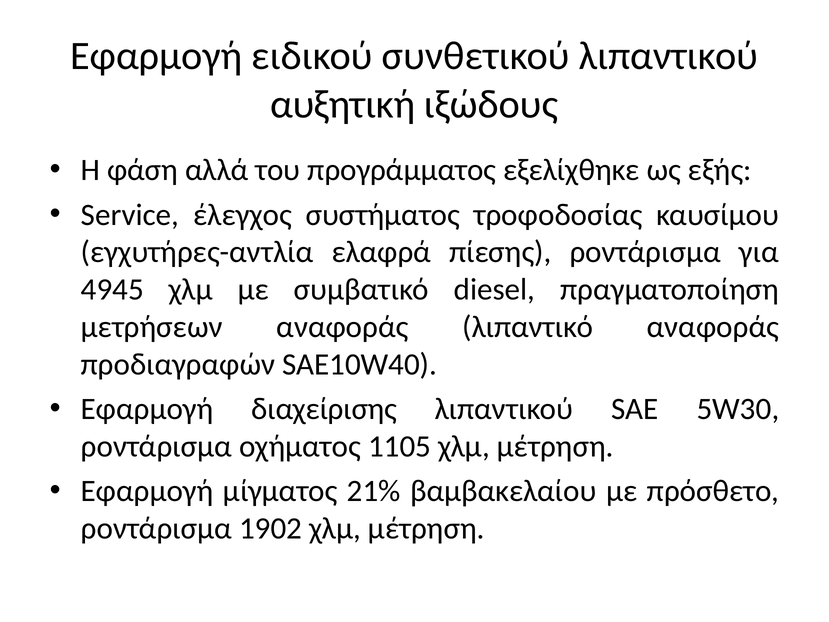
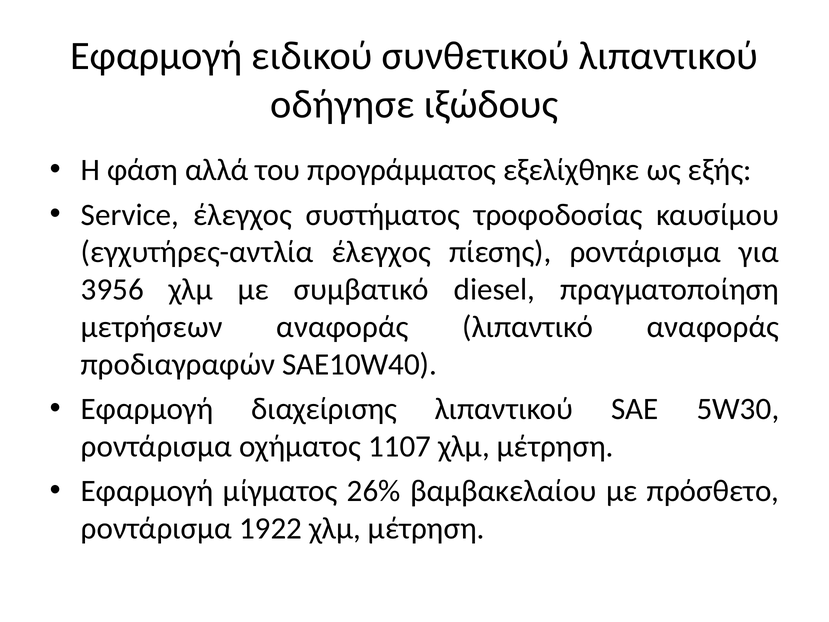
αυξητική: αυξητική -> οδήγησε (342, 104)
εγχυτήρες-αντλία ελαφρά: ελαφρά -> έλεγχος (381, 252)
4945: 4945 -> 3956 (112, 289)
1105: 1105 -> 1107 (400, 446)
21%: 21% -> 26% (374, 491)
1902: 1902 -> 1922 (271, 528)
